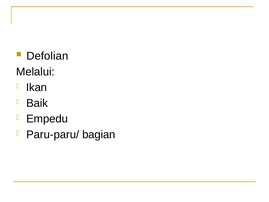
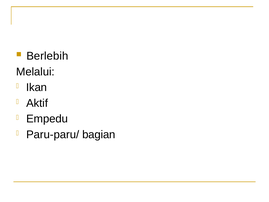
Defolian: Defolian -> Berlebih (47, 56)
Baik: Baik -> Aktif (37, 103)
